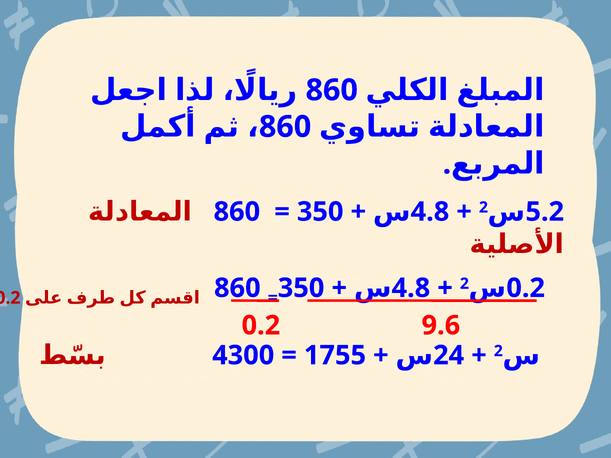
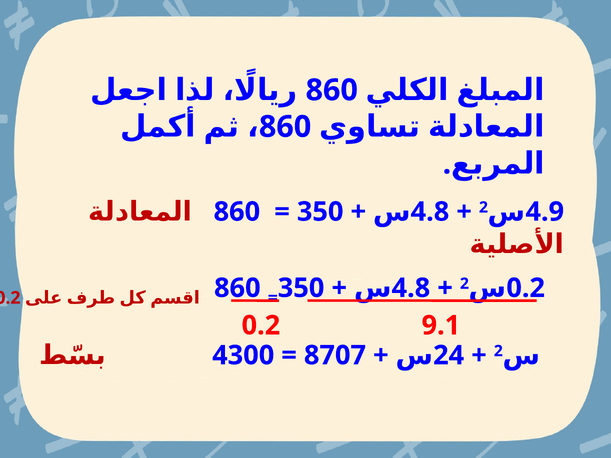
5.2: 5.2 -> 4.9 (545, 212)
9.6: 9.6 -> 9.1 (441, 326)
1755: 1755 -> 8707 (335, 356)
